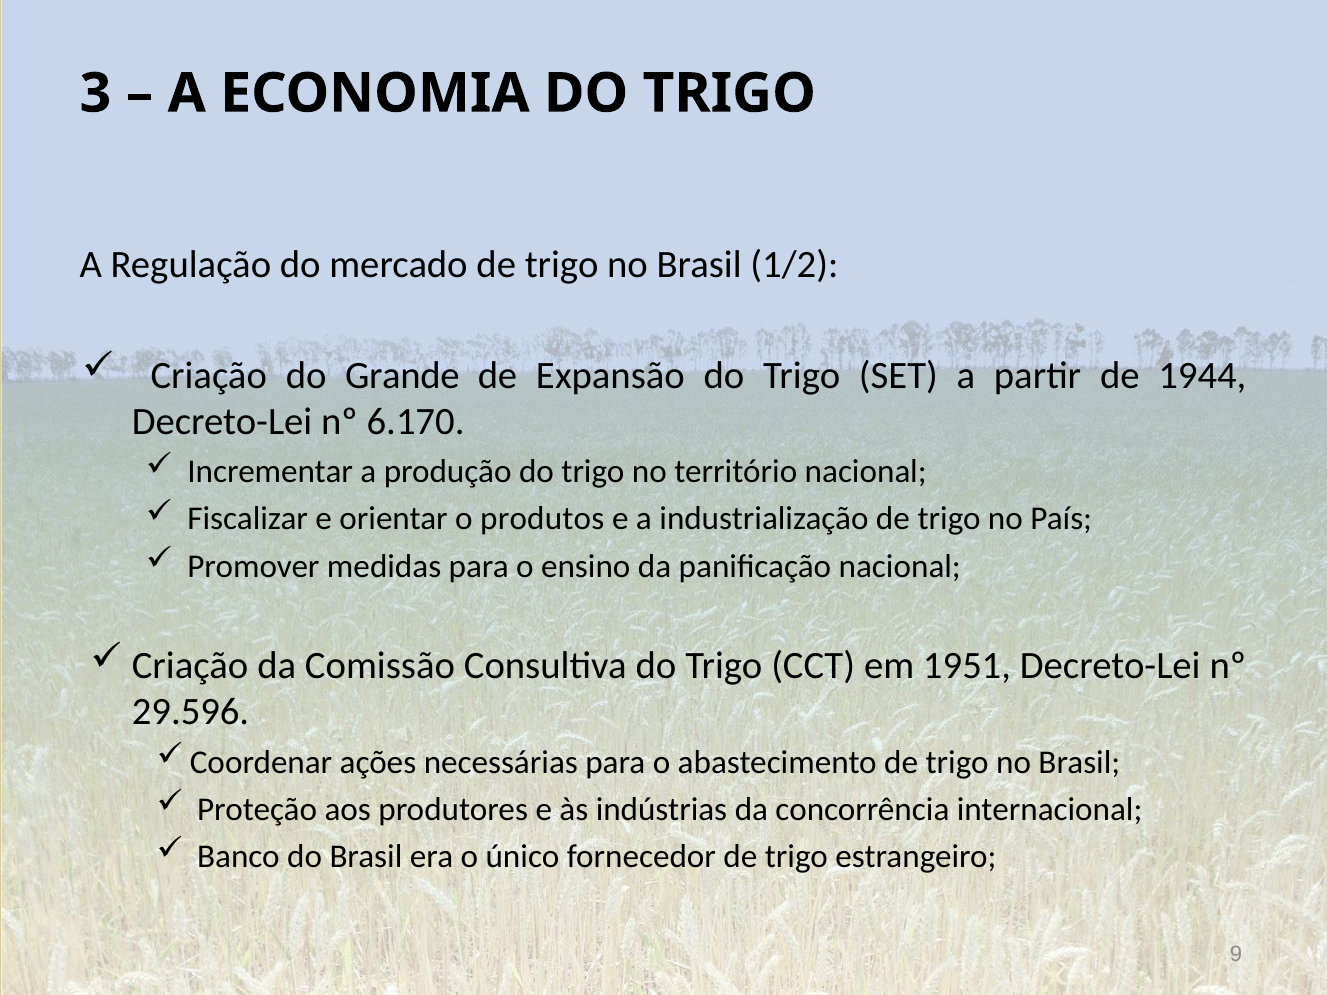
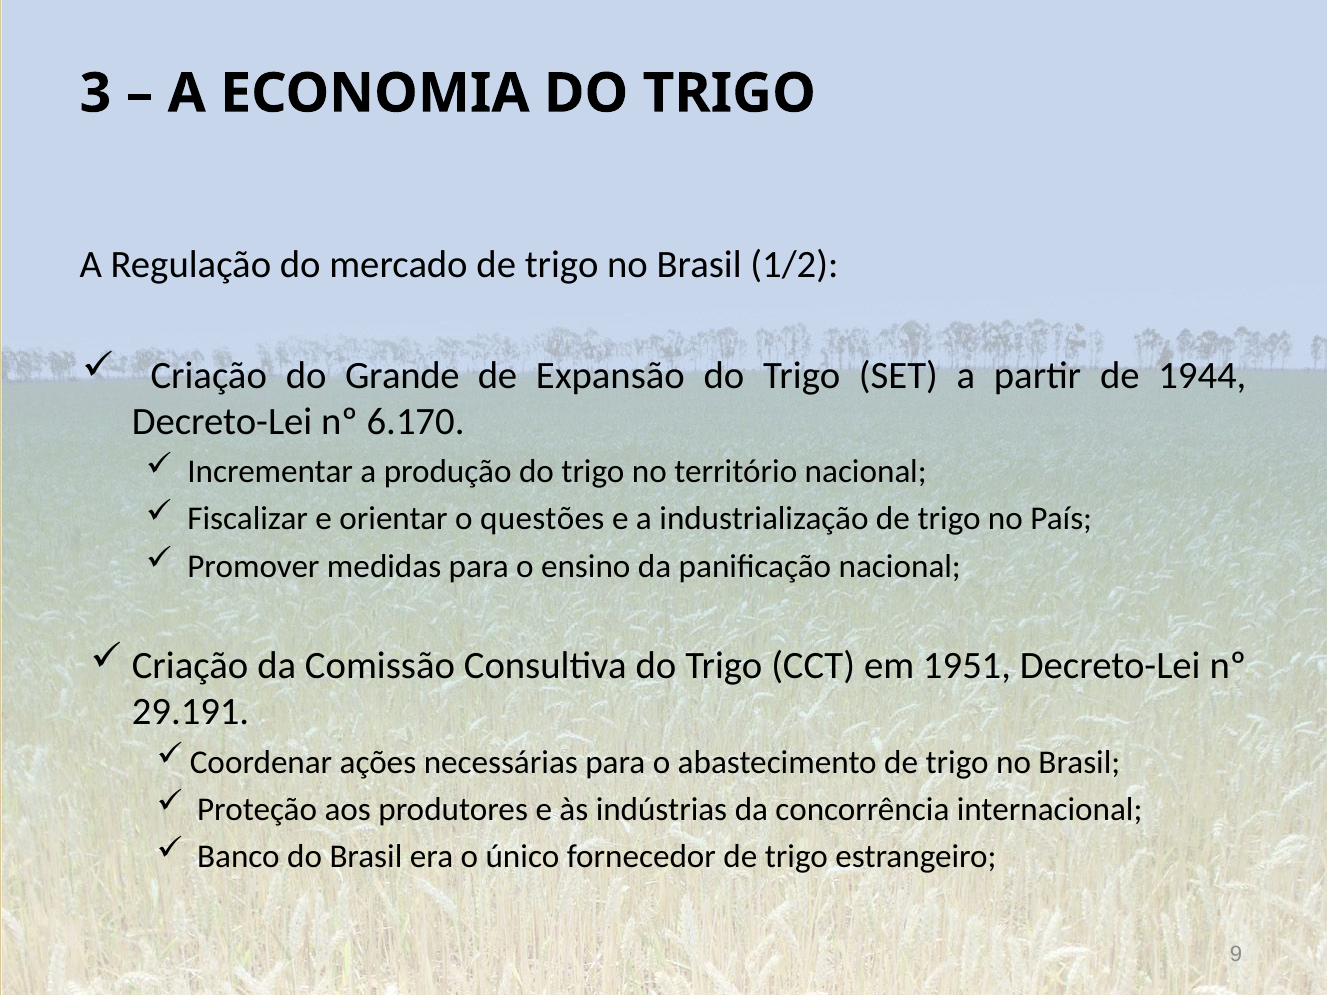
produtos: produtos -> questões (542, 519)
29.596: 29.596 -> 29.191 (191, 712)
